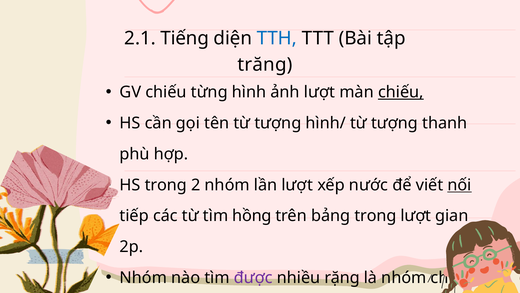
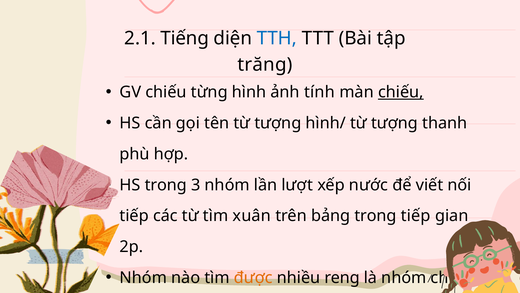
ảnh lượt: lượt -> tính (319, 92)
2: 2 -> 3 (196, 185)
nối underline: present -> none (459, 185)
hồng: hồng -> xuân (252, 216)
trong lượt: lượt -> tiếp (416, 216)
được colour: purple -> orange (253, 277)
rặng: rặng -> reng (342, 277)
